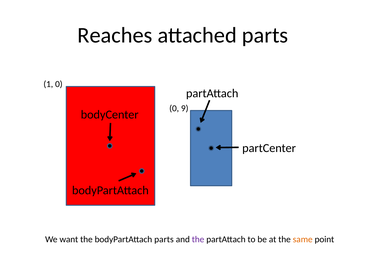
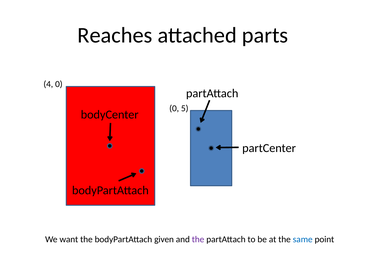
1: 1 -> 4 (48, 84)
9: 9 -> 5 (185, 109)
bodyPartAttach parts: parts -> given (164, 240)
same colour: orange -> blue (303, 240)
